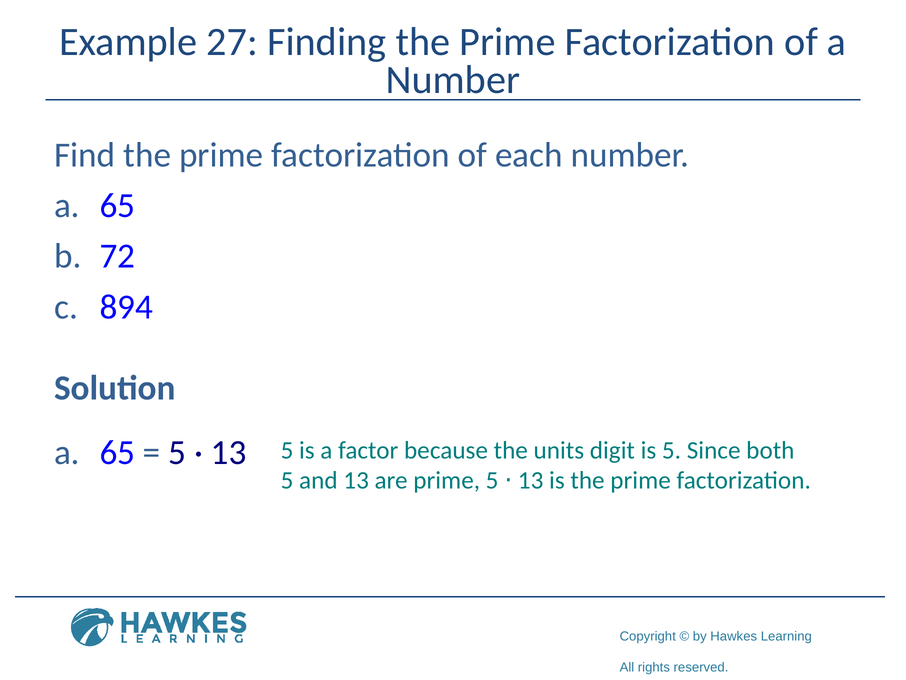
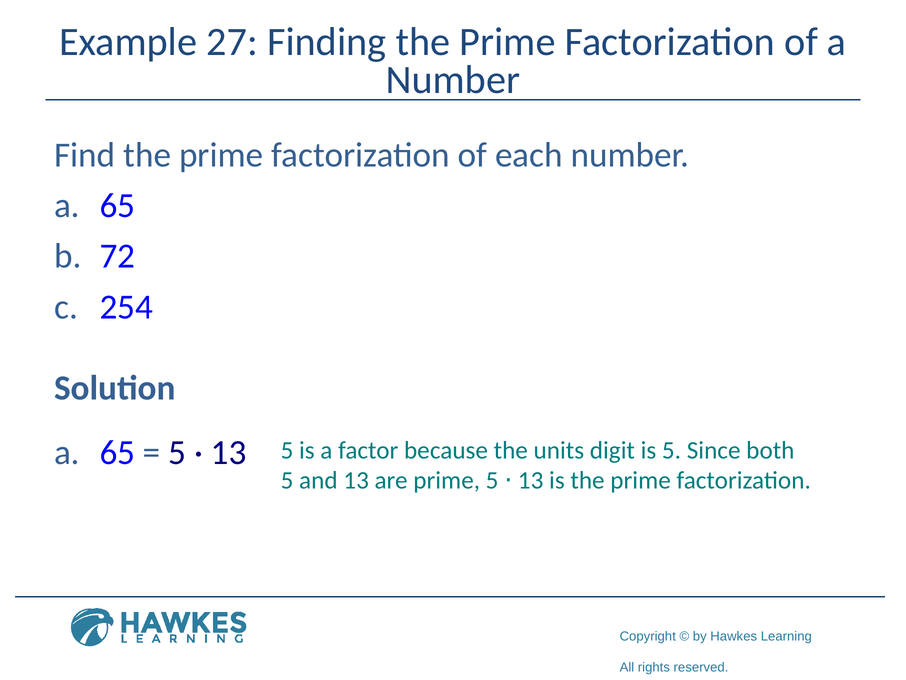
894: 894 -> 254 (126, 307)
